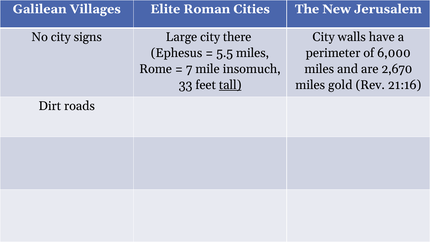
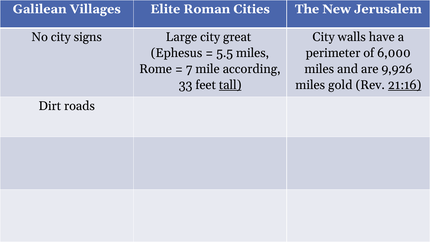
there: there -> great (237, 37)
insomuch: insomuch -> according (252, 69)
2,670: 2,670 -> 9,926 (397, 69)
21:16 underline: none -> present (405, 85)
